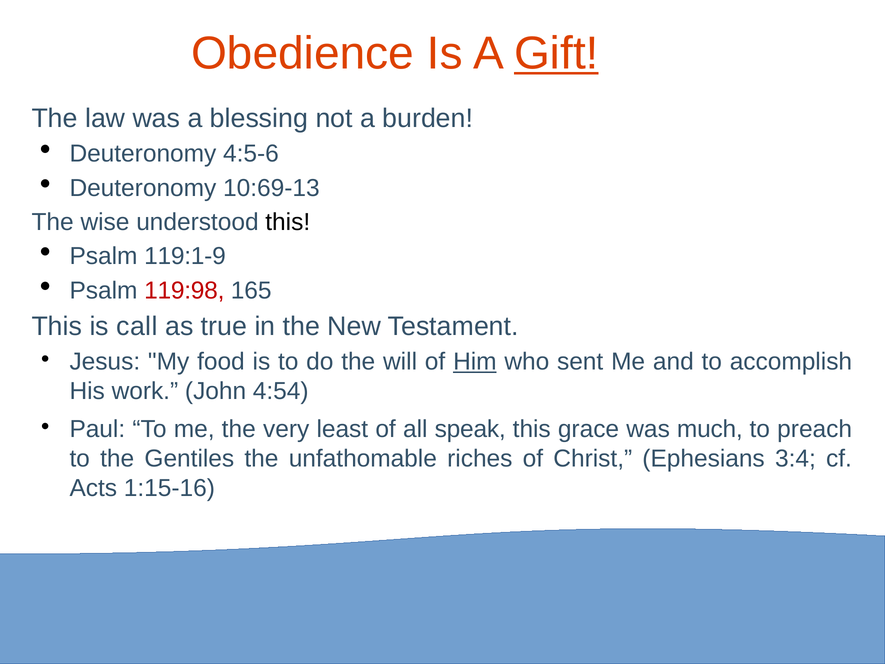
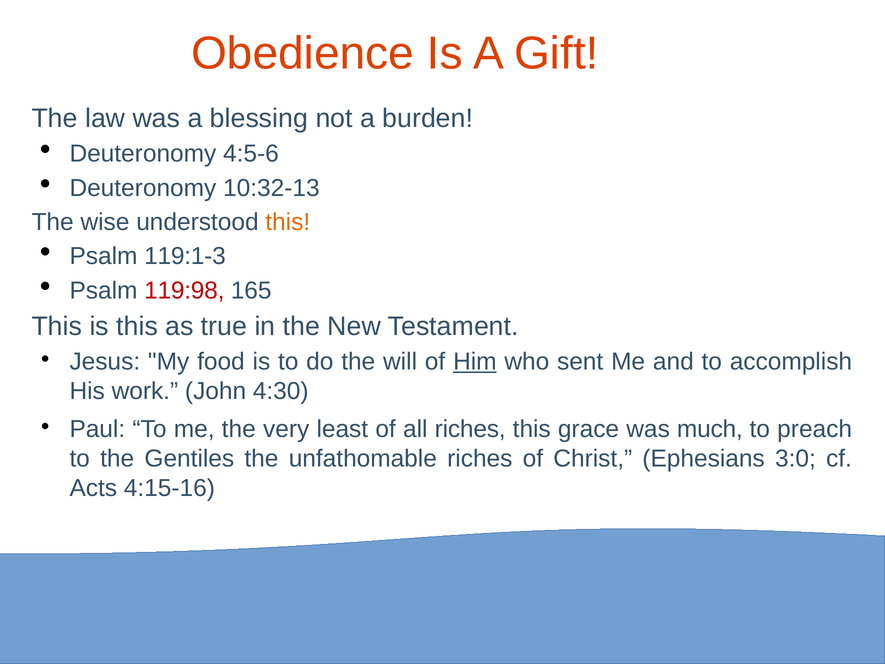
Gift underline: present -> none (556, 53)
10:69-13: 10:69-13 -> 10:32-13 (271, 188)
this colour: black -> orange (288, 222)
119:1-9: 119:1-9 -> 119:1-3 (185, 256)
is call: call -> this (137, 326)
4:54: 4:54 -> 4:30 (281, 391)
all speak: speak -> riches (470, 429)
3:4: 3:4 -> 3:0 (795, 458)
1:15-16: 1:15-16 -> 4:15-16 (169, 488)
